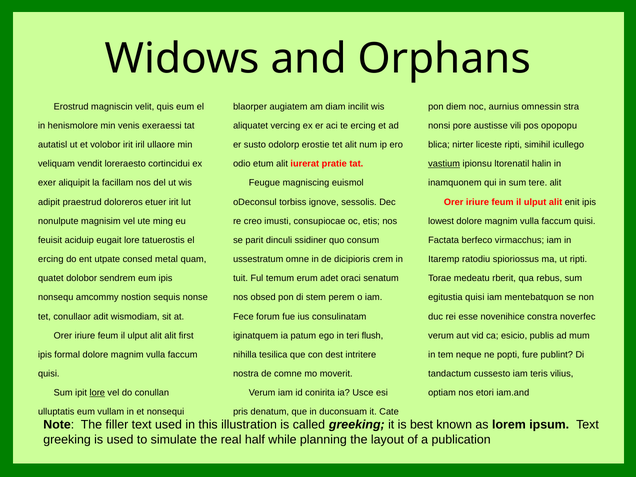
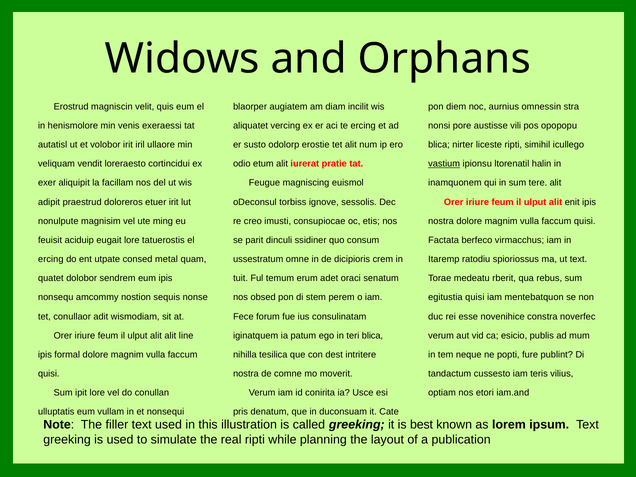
lowest: lowest -> nostra (441, 221)
ut ripti: ripti -> text (578, 259)
first: first -> line (186, 336)
teri flush: flush -> blica (372, 336)
lore underline: present -> none (97, 393)
real half: half -> ripti (255, 440)
